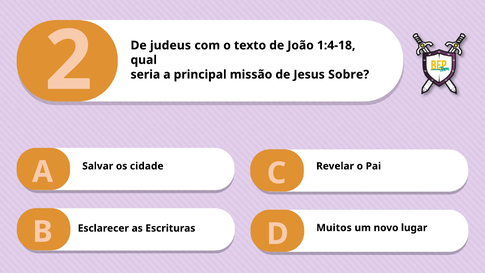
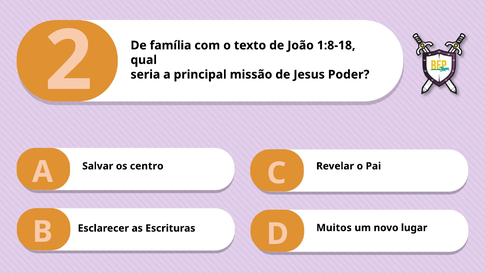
judeus: judeus -> família (171, 45)
1:4-18: 1:4-18 -> 1:8-18 (336, 45)
Sobre: Sobre -> Poder (349, 74)
cidade: cidade -> centro (147, 166)
